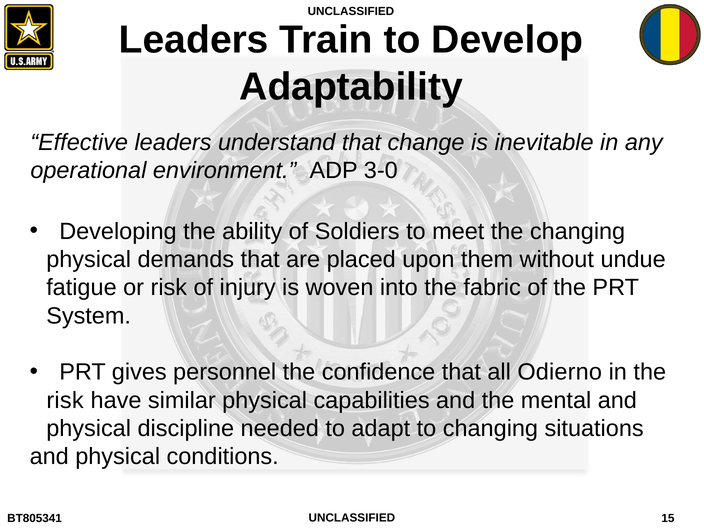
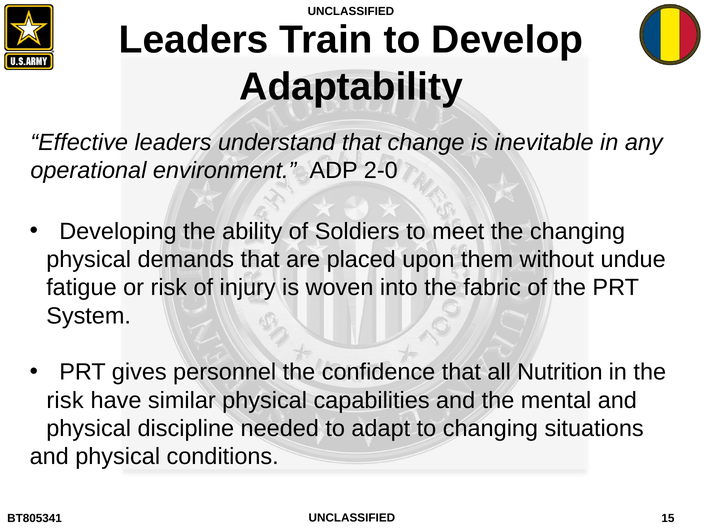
3-0: 3-0 -> 2-0 (381, 171)
Odierno: Odierno -> Nutrition (560, 372)
